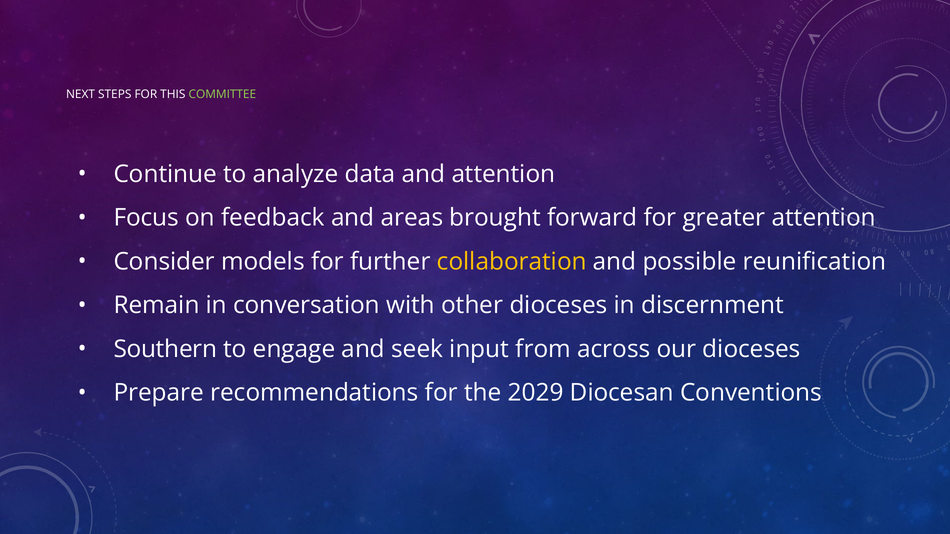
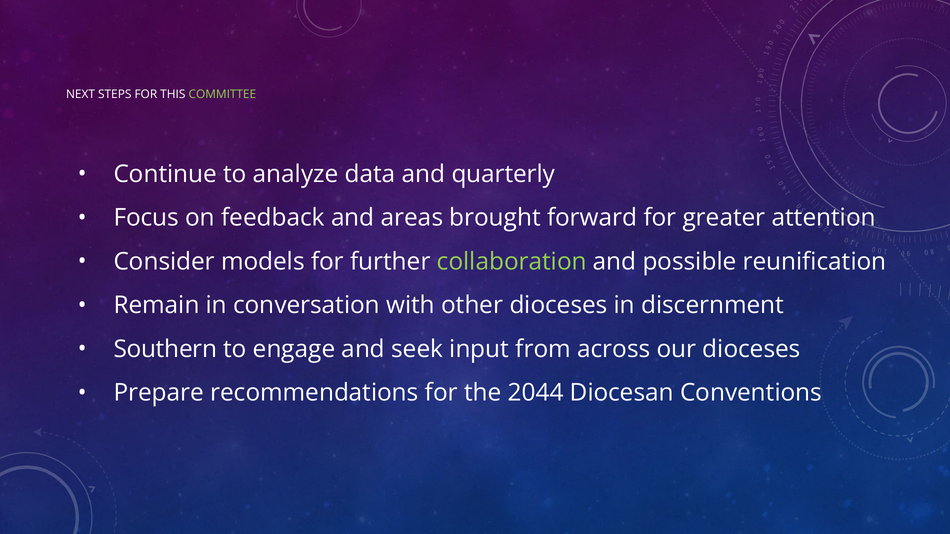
and attention: attention -> quarterly (503, 174)
collaboration colour: yellow -> light green (512, 262)
2029: 2029 -> 2044 (536, 393)
